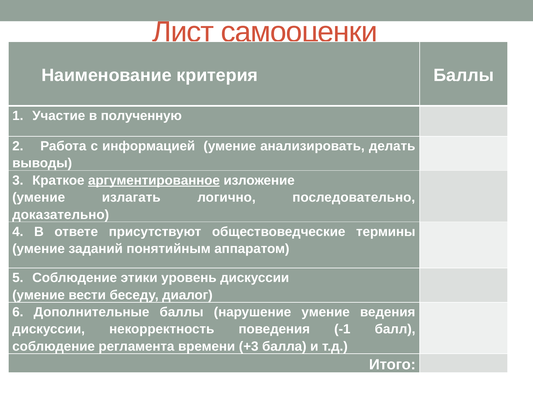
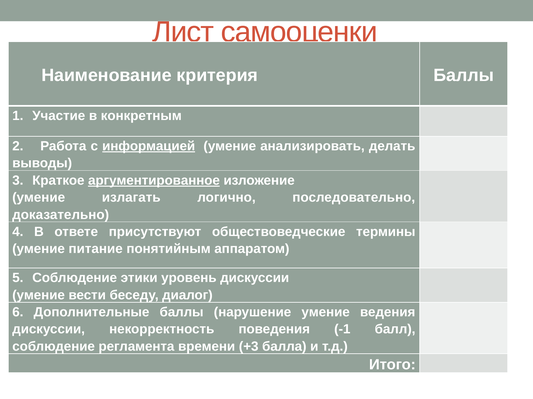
полученную: полученную -> конкретным (141, 116)
информацией underline: none -> present (149, 146)
заданий: заданий -> питание (96, 249)
